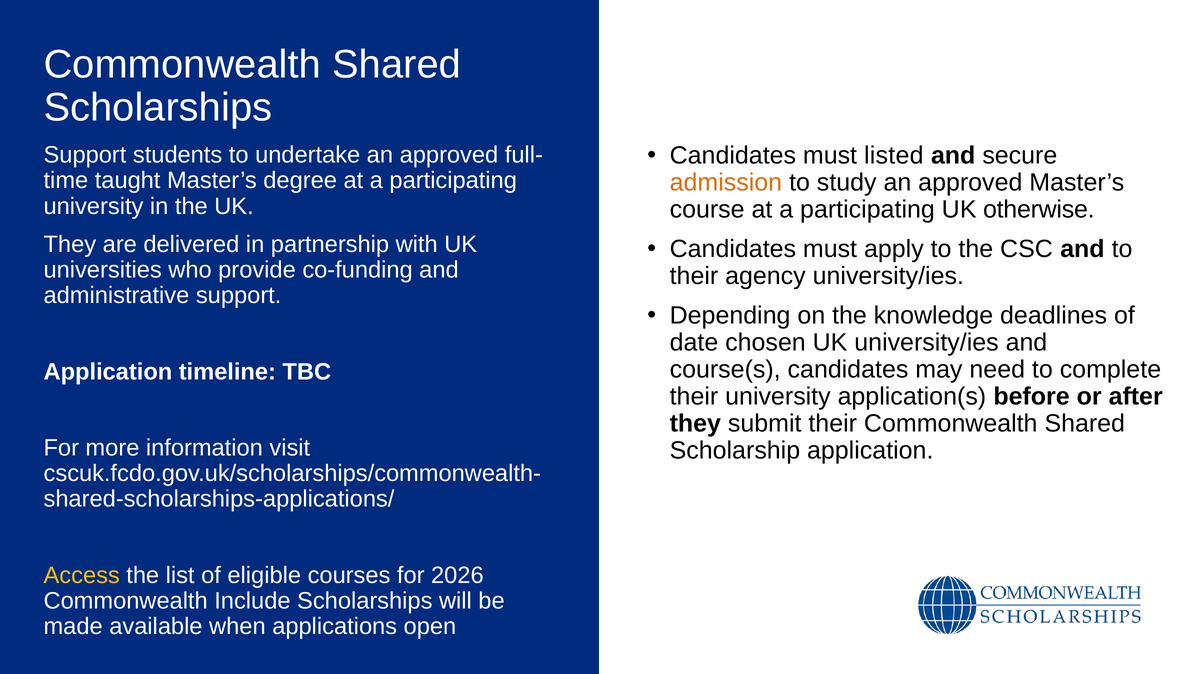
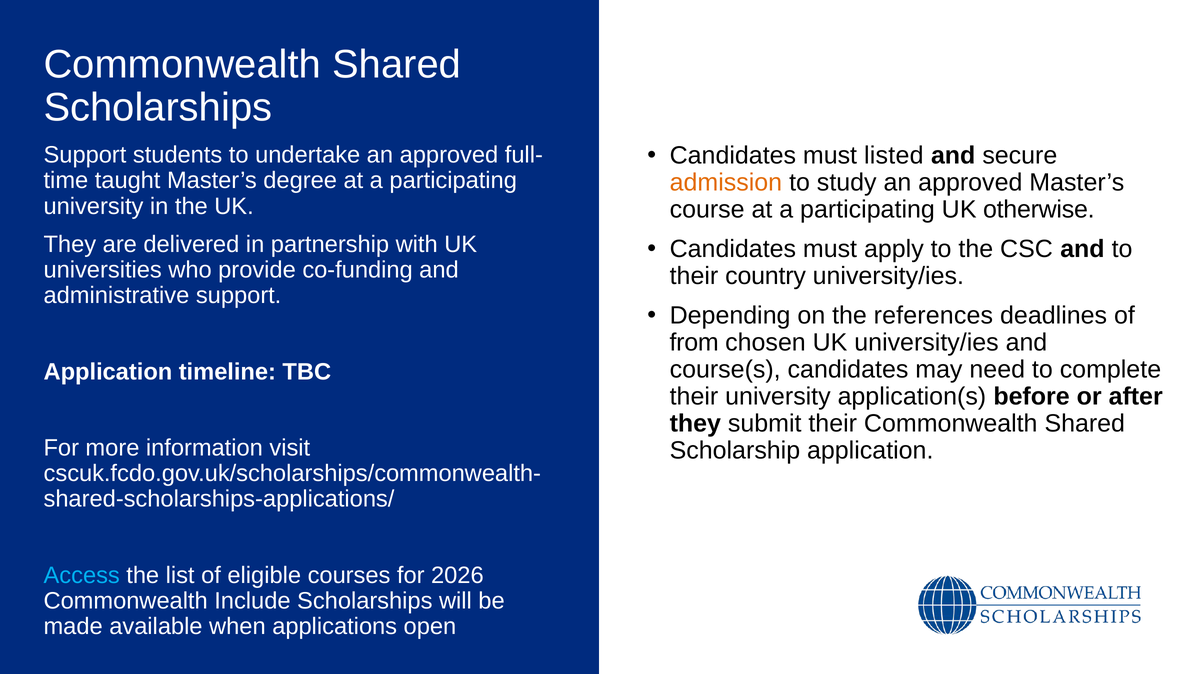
agency: agency -> country (766, 276)
knowledge: knowledge -> references (933, 316)
date: date -> from (694, 343)
Access colour: yellow -> light blue (82, 575)
